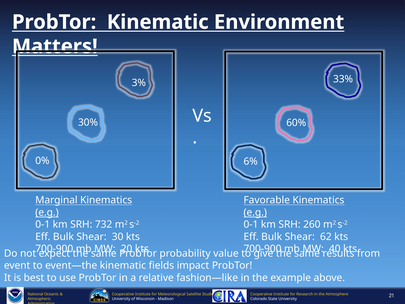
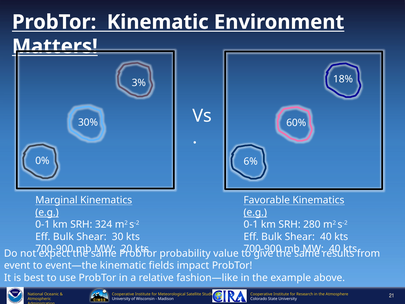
33%: 33% -> 18% (343, 79)
732: 732 -> 324 (104, 224)
260: 260 -> 280 (312, 224)
Shear 62: 62 -> 40 (326, 237)
